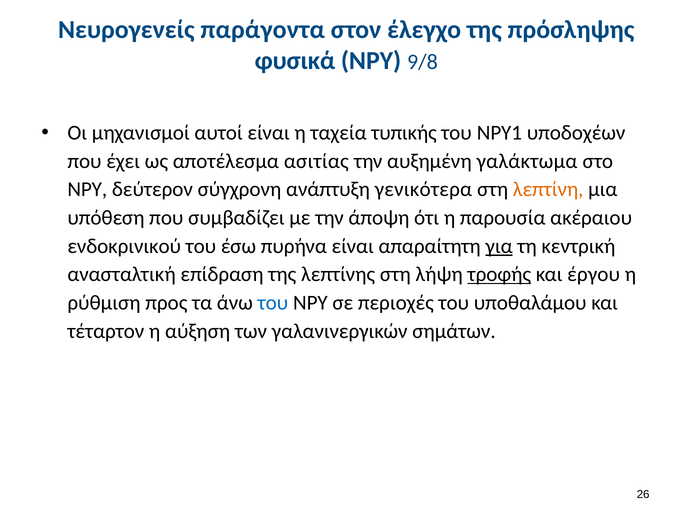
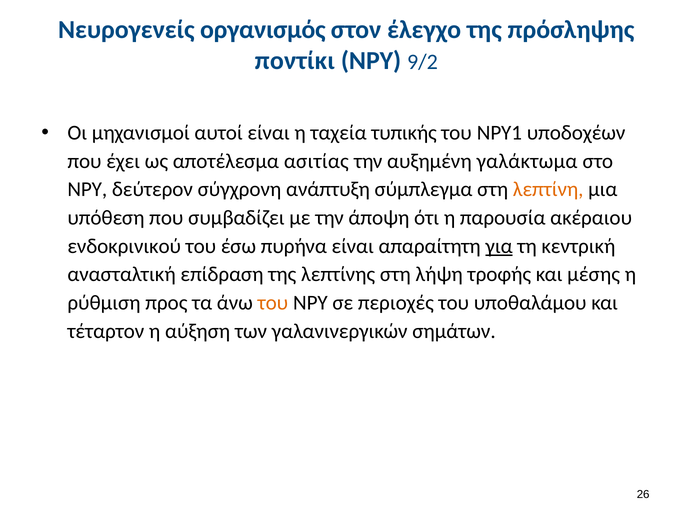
παράγοντα: παράγοντα -> οργανισμός (263, 30)
φυσικά: φυσικά -> ποντίκι (295, 61)
9/8: 9/8 -> 9/2 (422, 62)
γενικότερα: γενικότερα -> σύμπλεγμα (424, 190)
τροφής underline: present -> none (499, 275)
έργου: έργου -> μέσης (594, 275)
του colour: blue -> orange (273, 303)
